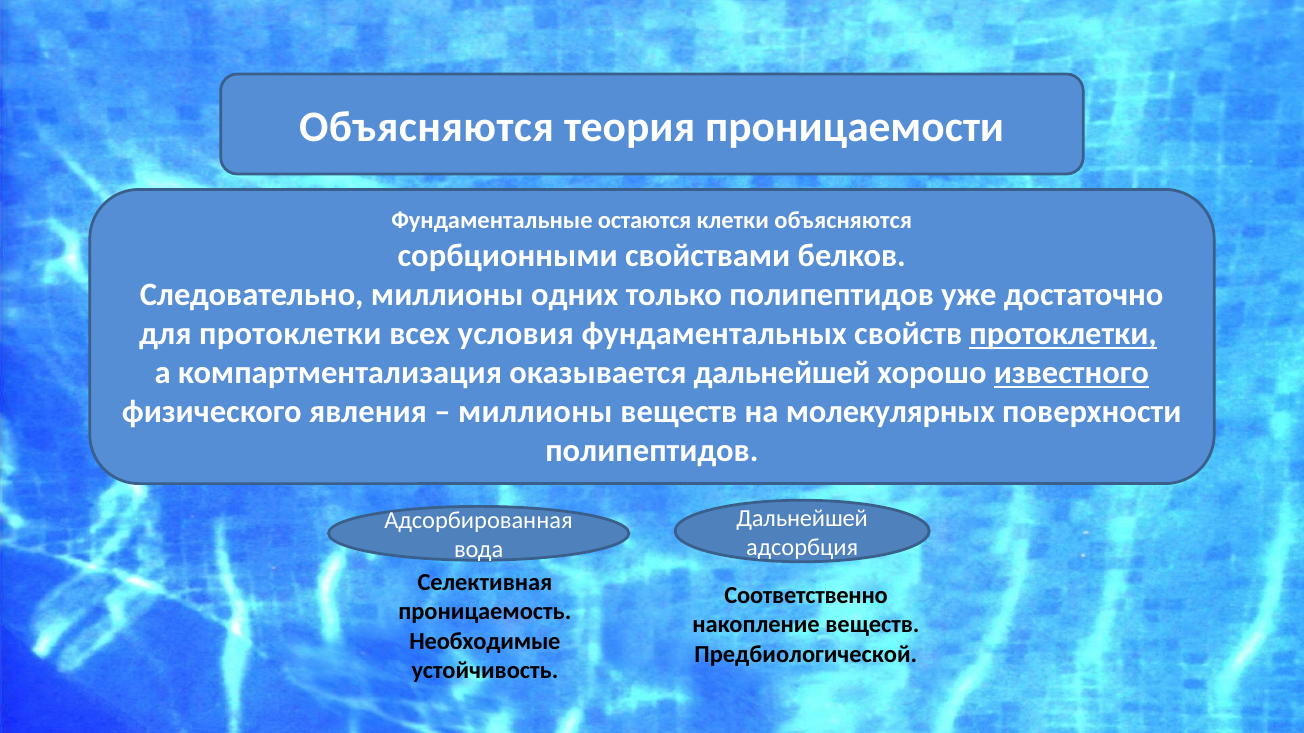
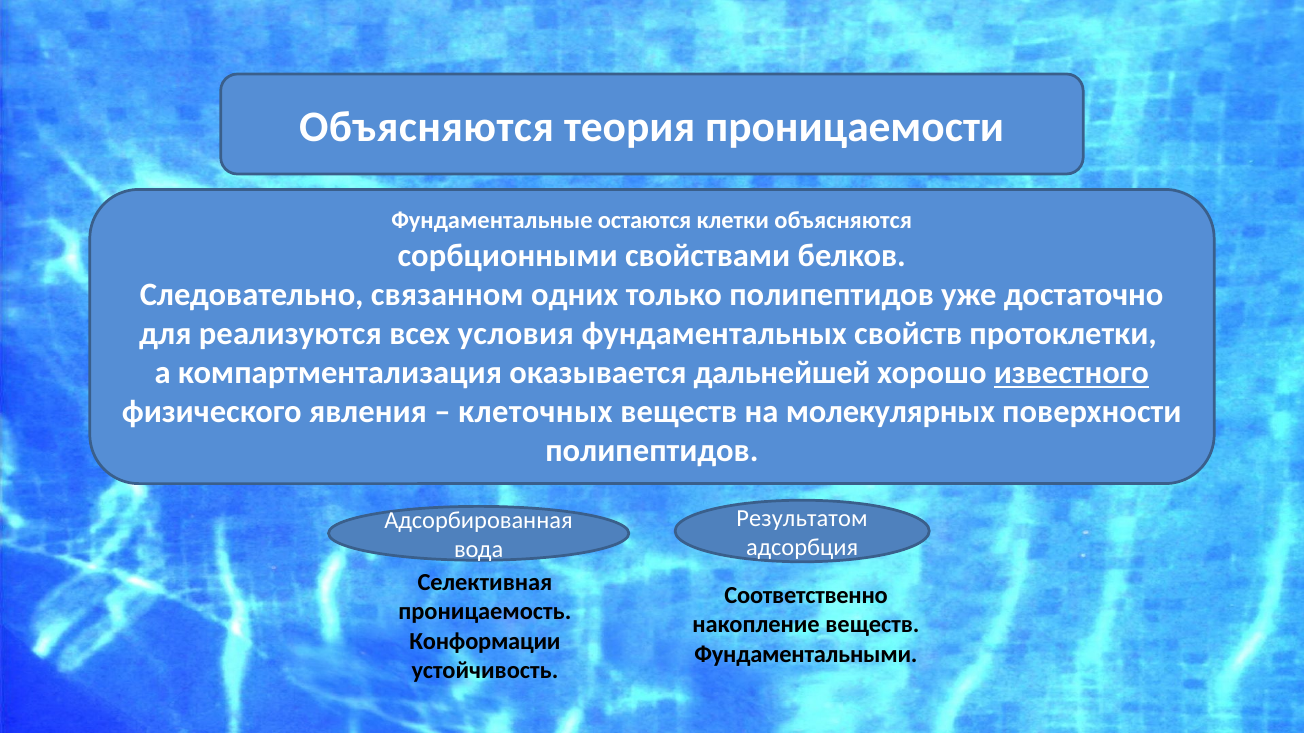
Следовательно миллионы: миллионы -> связанном (447, 295)
для протоклетки: протоклетки -> реализуются (290, 334)
протоклетки underline: present -> none (1063, 334)
миллионы: миллионы -> клеточных (535, 412)
Дальнейшей: Дальнейшей -> Результатом (802, 518)
Необходимые: Необходимые -> Конформации (485, 642)
Предбиологической: Предбиологической -> Фундаментальными (806, 655)
